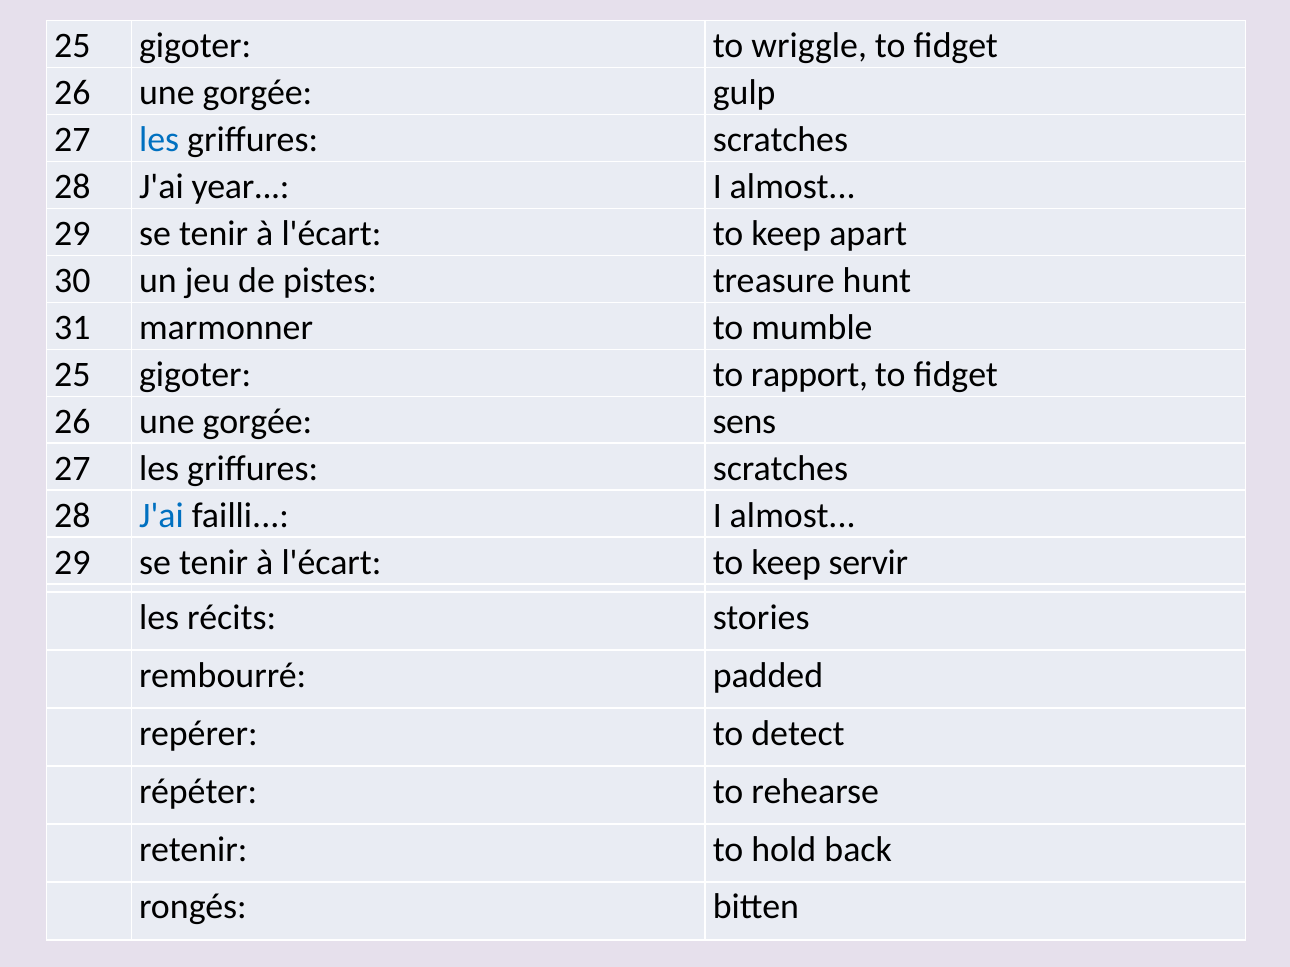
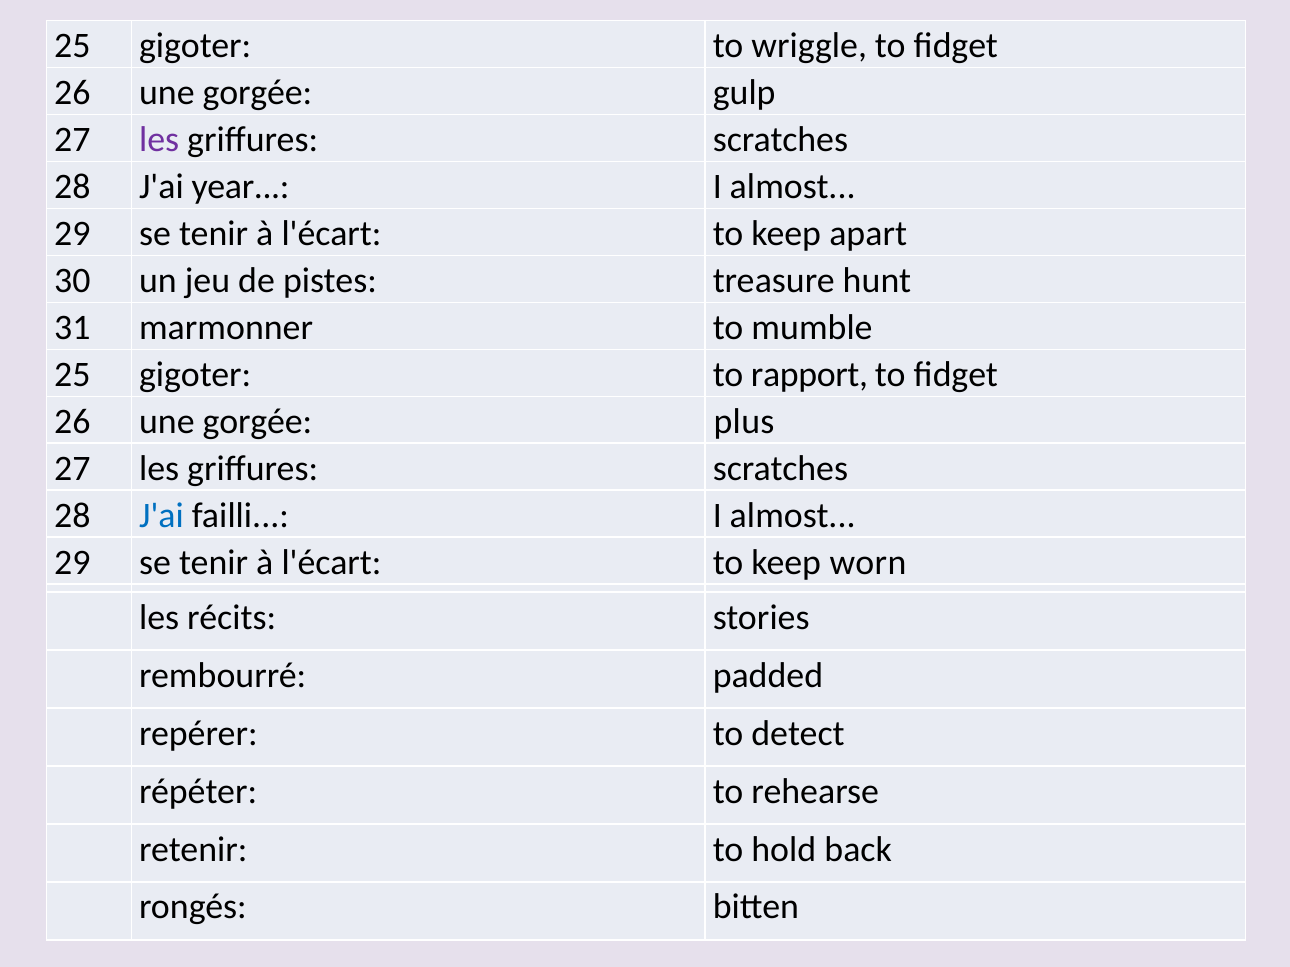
les colour: blue -> purple (159, 140)
sens: sens -> plus (744, 422)
servir: servir -> worn (868, 563)
